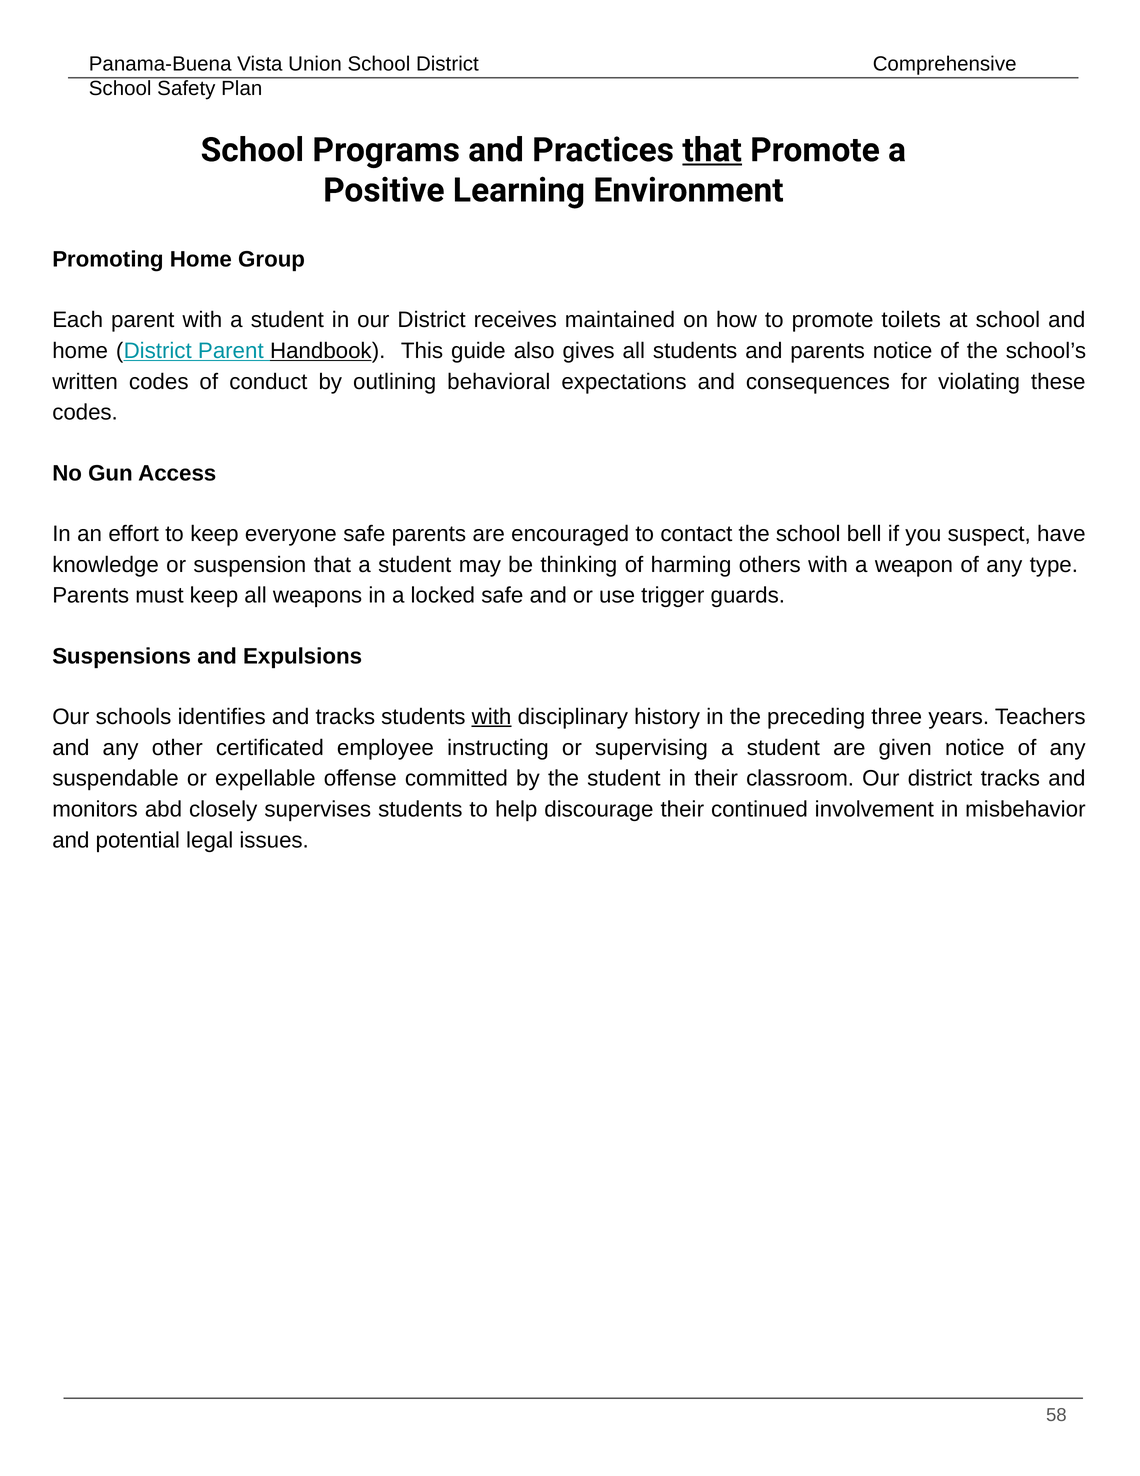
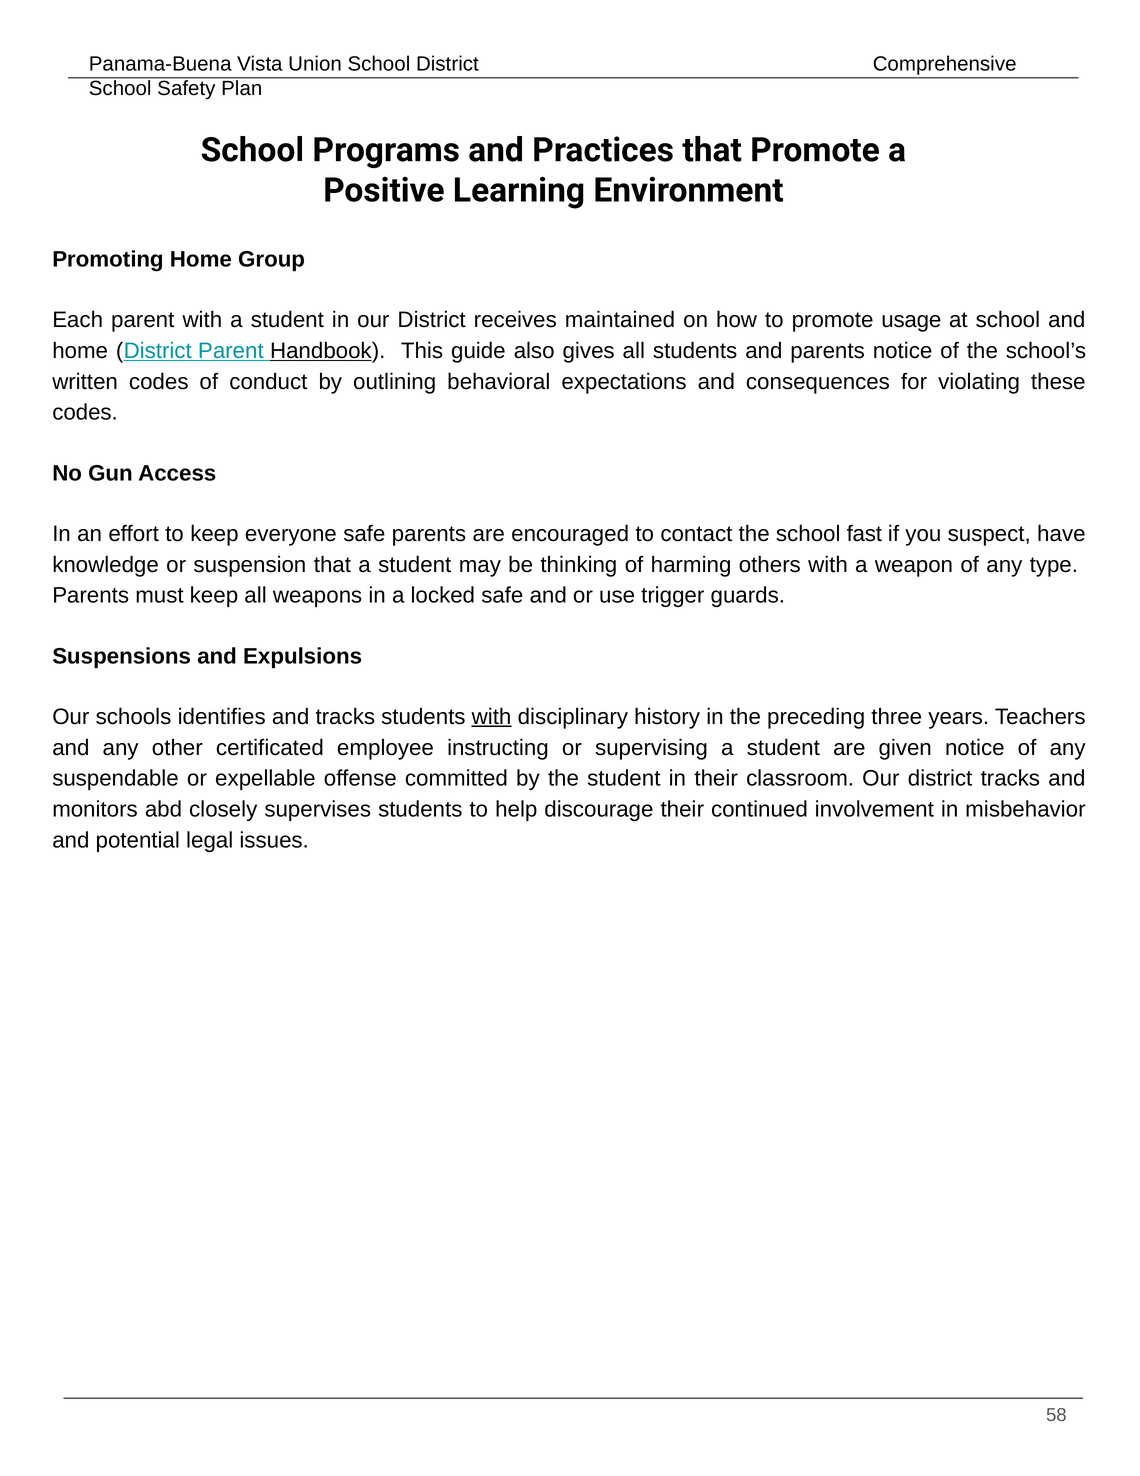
that underline: present -> none (712, 150)
toilets: toilets -> usage (911, 320)
bell: bell -> fast (864, 534)
